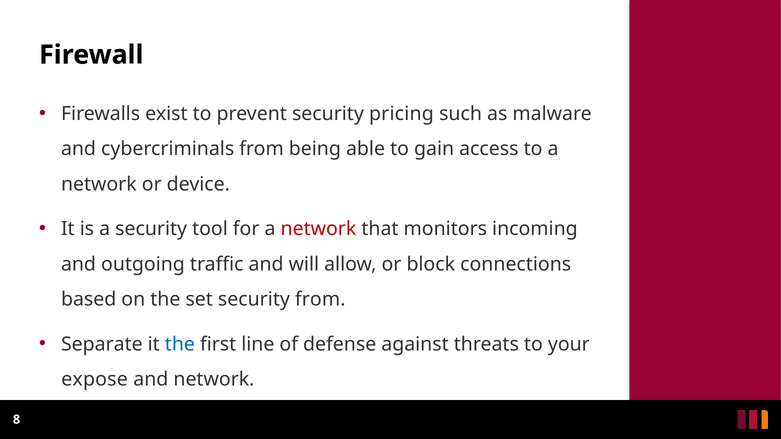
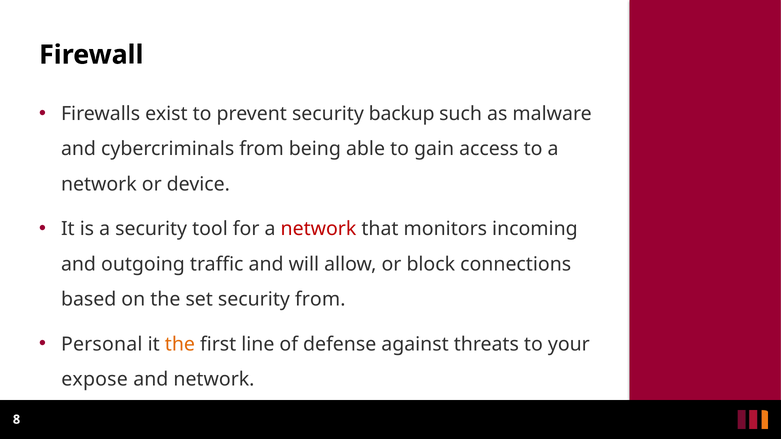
pricing: pricing -> backup (402, 114)
Separate: Separate -> Personal (102, 344)
the colour: blue -> orange (180, 344)
